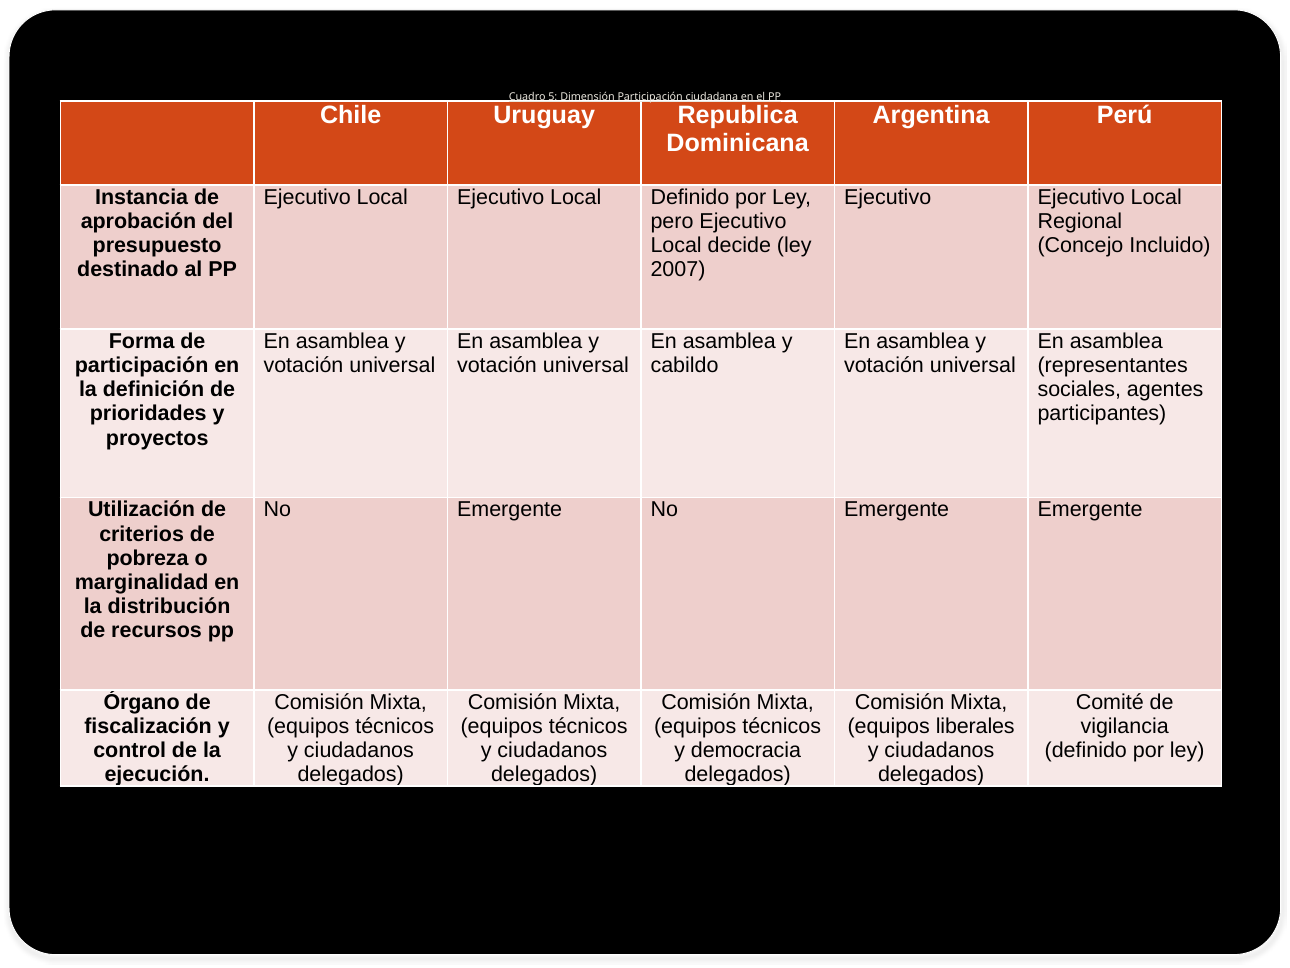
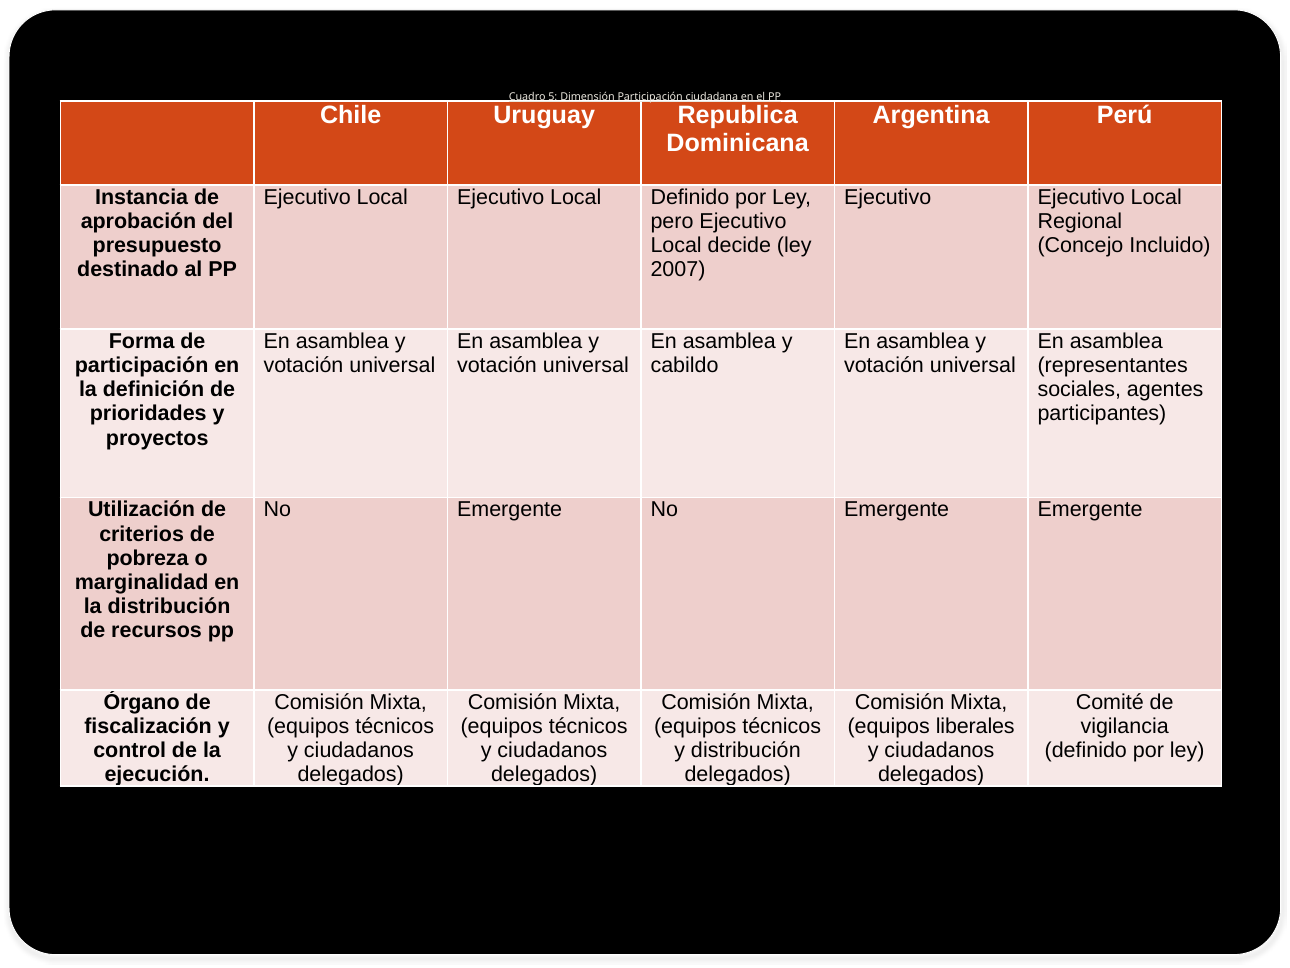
y democracia: democracia -> distribución (746, 750)
